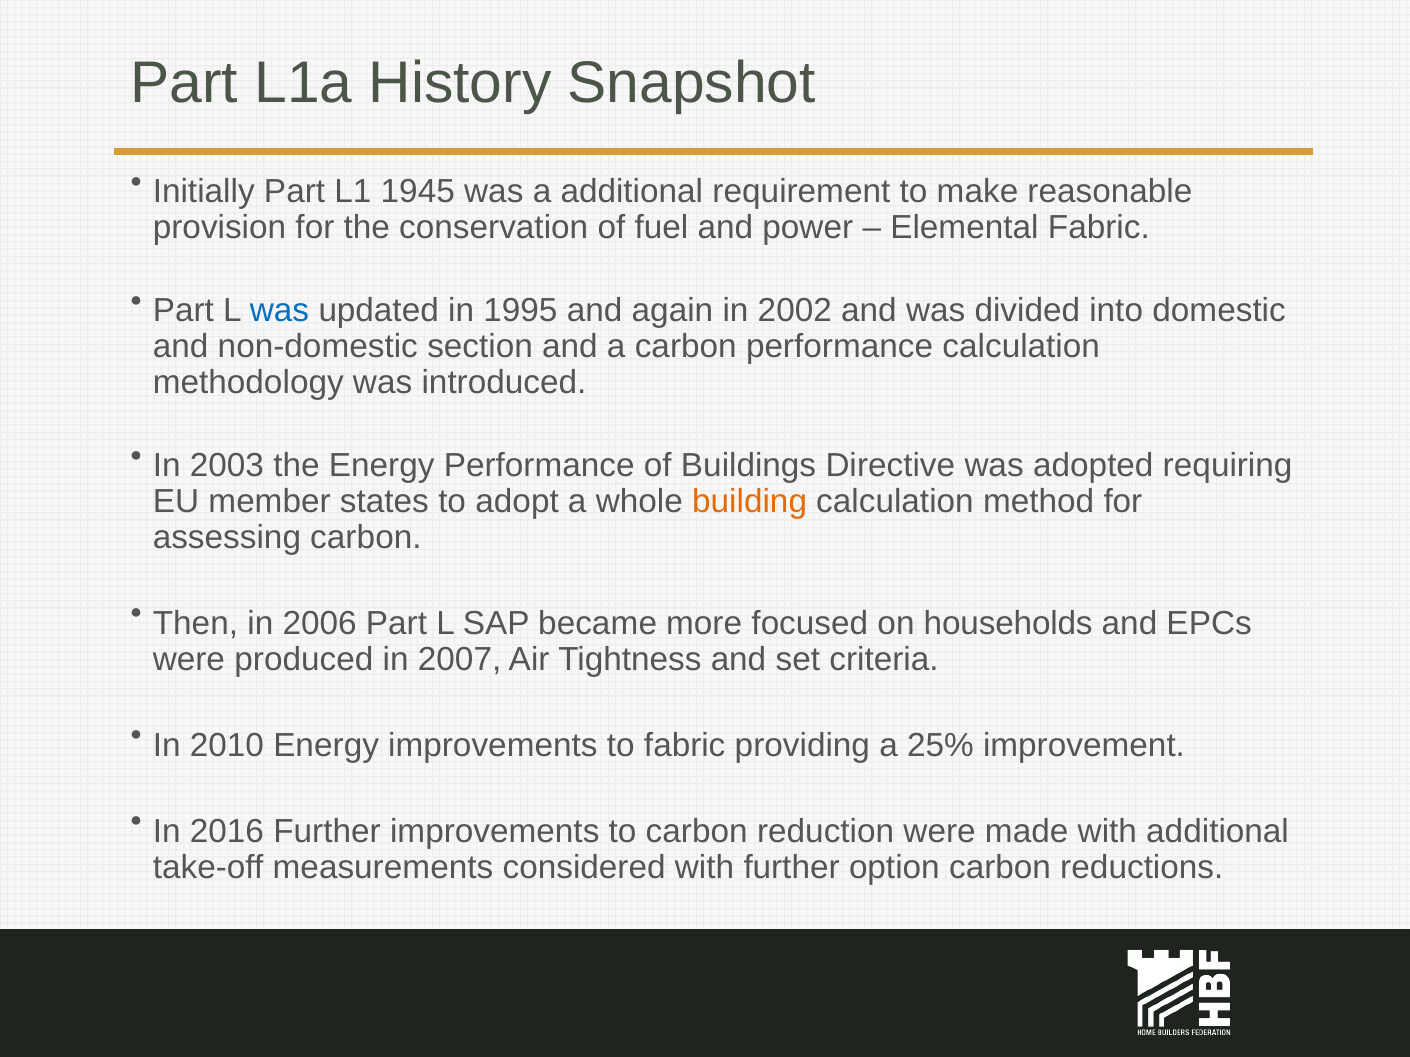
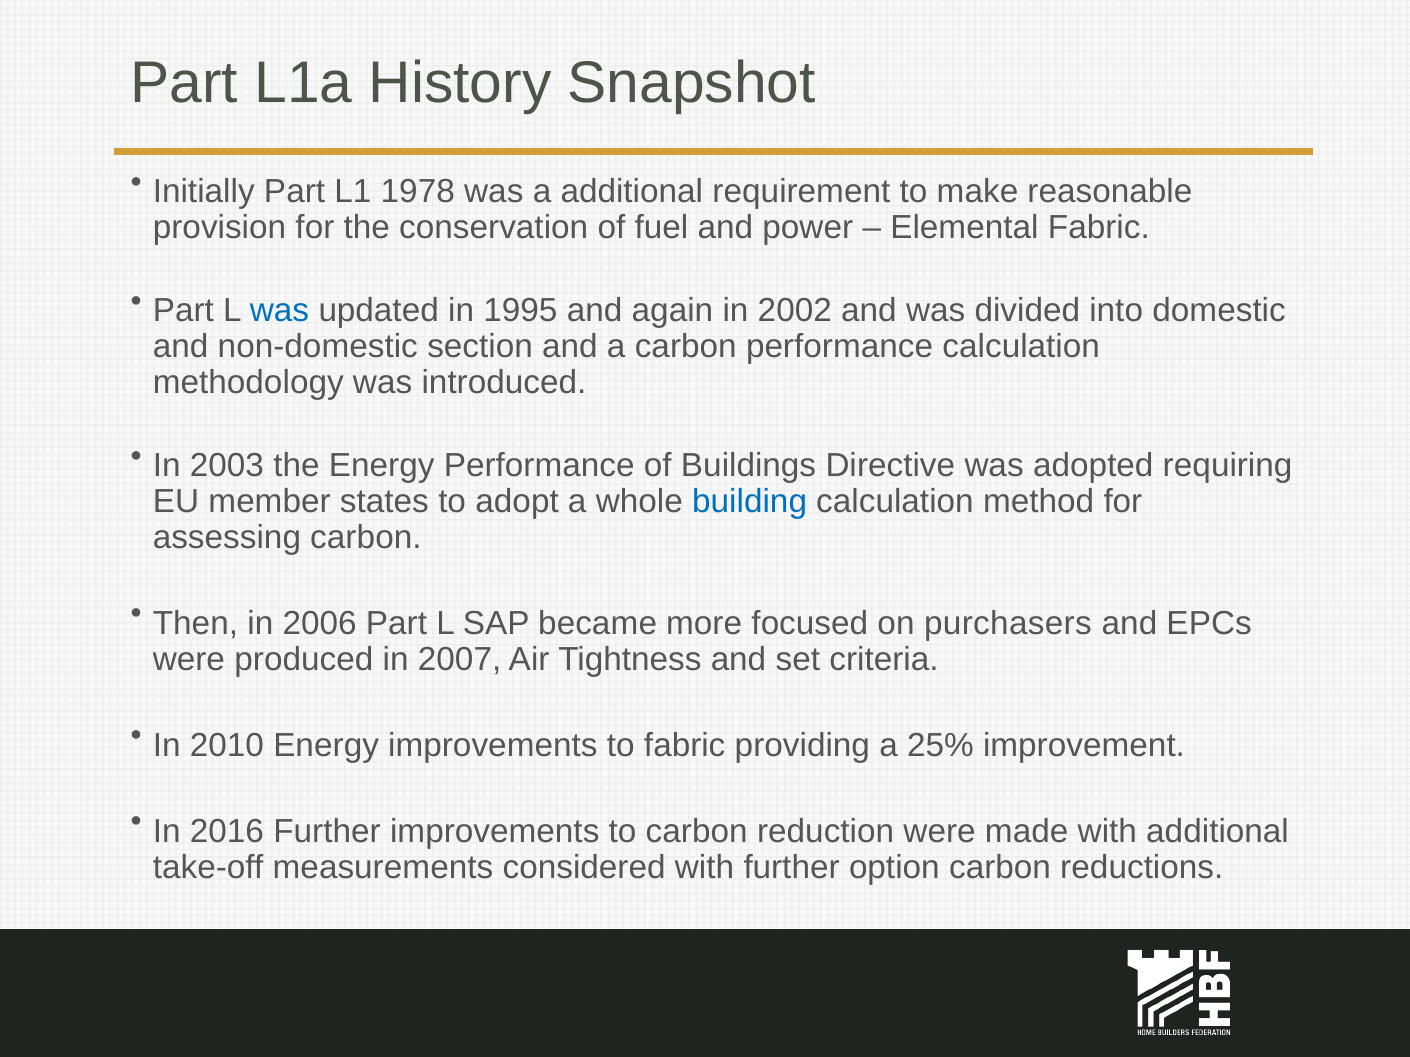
1945: 1945 -> 1978 (418, 192)
building colour: orange -> blue (750, 502)
households: households -> purchasers (1008, 624)
